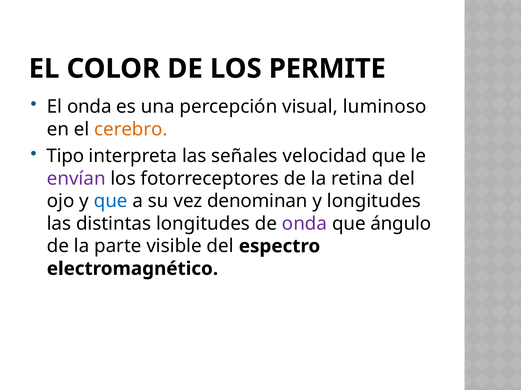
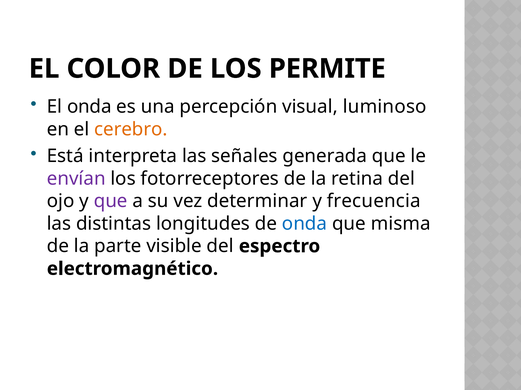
Tipo: Tipo -> Está (65, 156)
velocidad: velocidad -> generada (325, 156)
que colour: blue -> purple (111, 201)
denominan: denominan -> determinar (257, 201)
y longitudes: longitudes -> frecuencia (374, 201)
onda colour: purple -> blue (305, 224)
ángulo: ángulo -> misma (401, 224)
